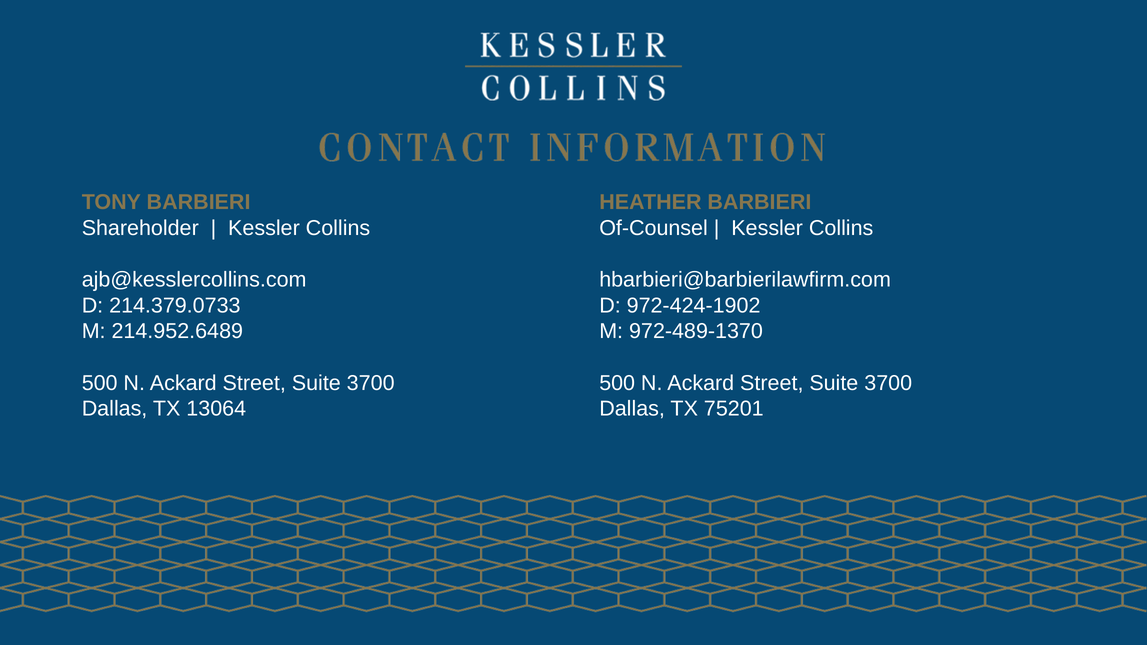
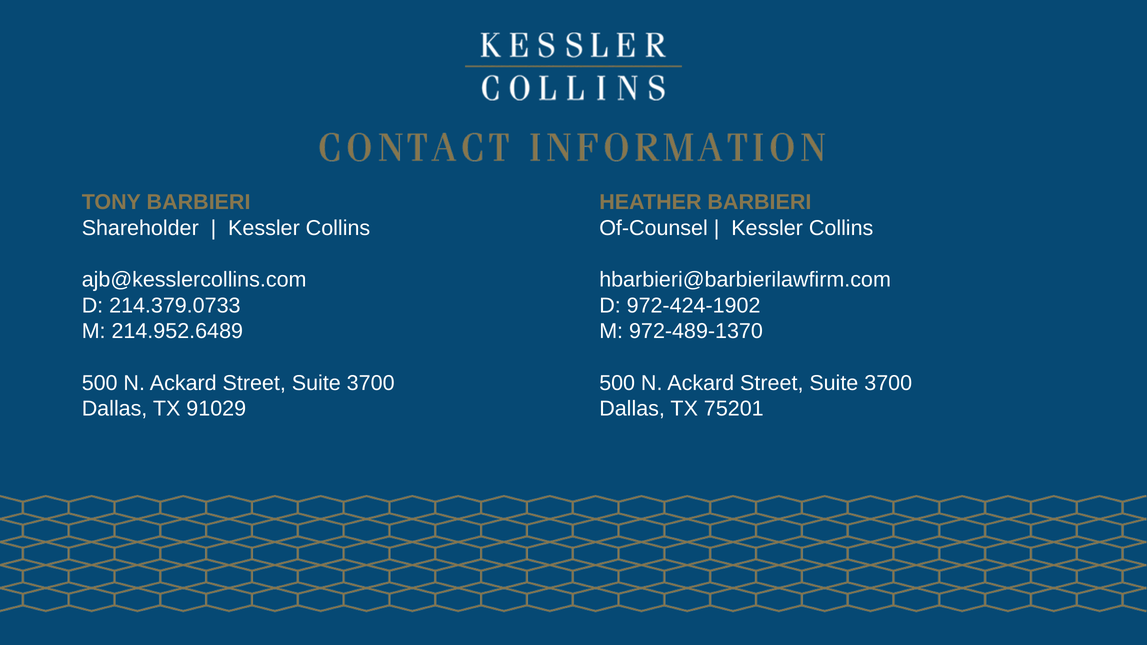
13064: 13064 -> 91029 (216, 409)
